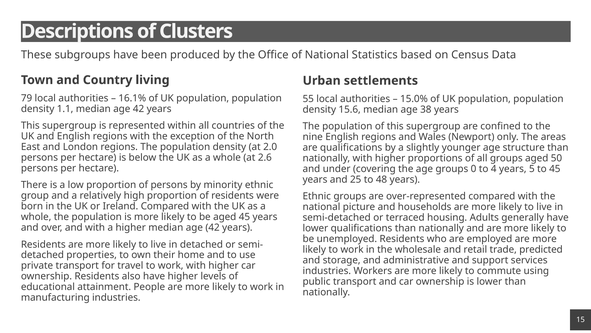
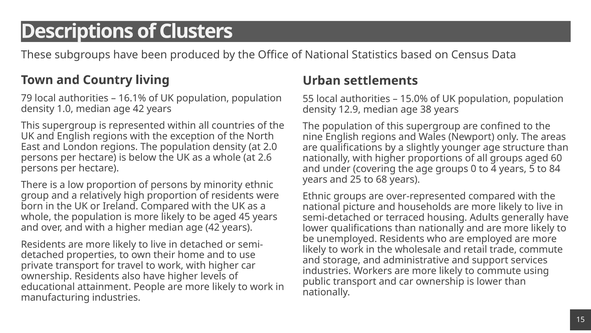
1.1: 1.1 -> 1.0 (65, 109)
15.6: 15.6 -> 12.9 (350, 109)
50: 50 -> 60 (556, 158)
to 45: 45 -> 84 (555, 169)
48: 48 -> 68 (382, 179)
trade predicted: predicted -> commute (541, 249)
